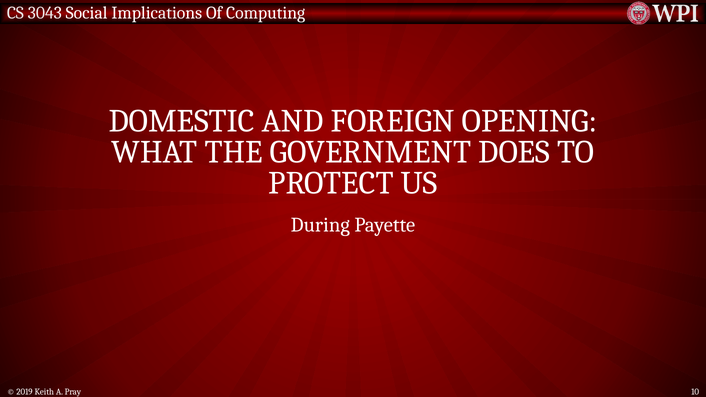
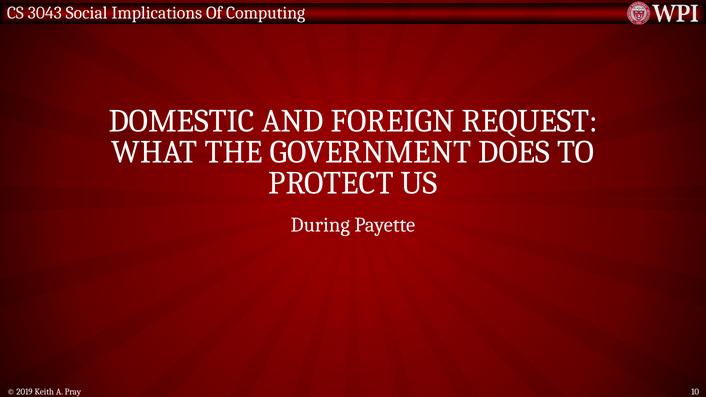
OPENING: OPENING -> REQUEST (530, 121)
